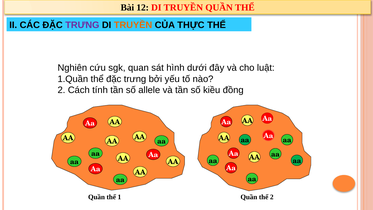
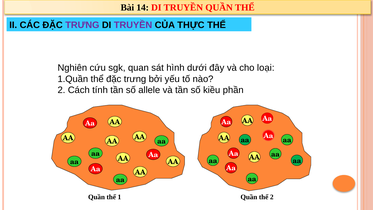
12: 12 -> 14 (143, 8)
TRUYỀN colour: orange -> purple (133, 25)
luật: luật -> loại (266, 68)
đồng: đồng -> phần (233, 90)
